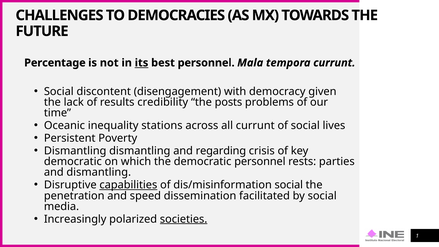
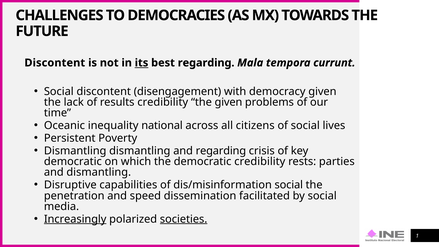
Percentage: Percentage -> Discontent (55, 63)
best personnel: personnel -> regarding (206, 63)
the posts: posts -> given (228, 102)
stations: stations -> national (162, 126)
all currunt: currunt -> citizens (255, 126)
democratic personnel: personnel -> credibility (260, 162)
capabilities underline: present -> none (128, 185)
Increasingly underline: none -> present (75, 219)
